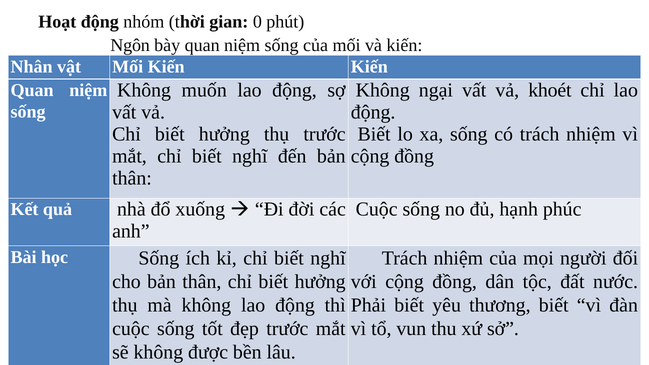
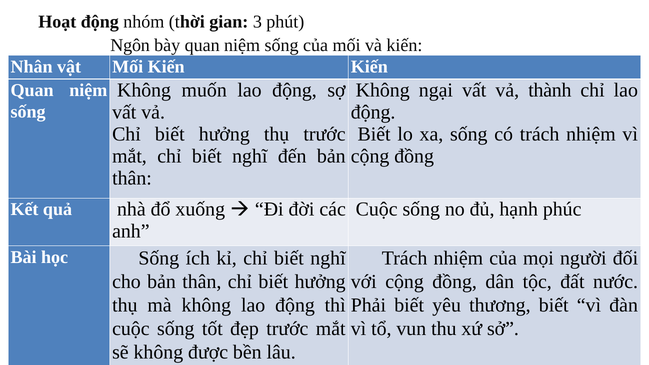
0: 0 -> 3 (257, 22)
khoét: khoét -> thành (550, 90)
